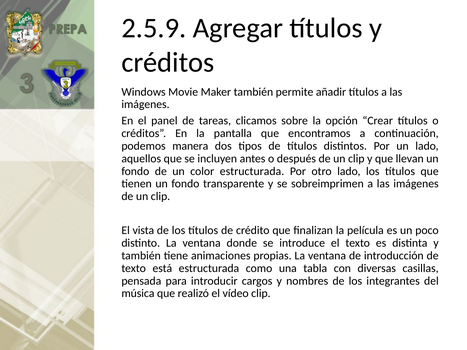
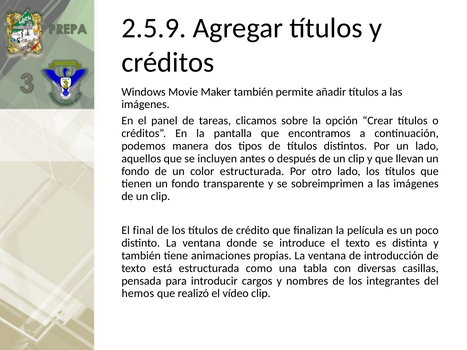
vista: vista -> final (143, 231)
música: música -> hemos (138, 294)
